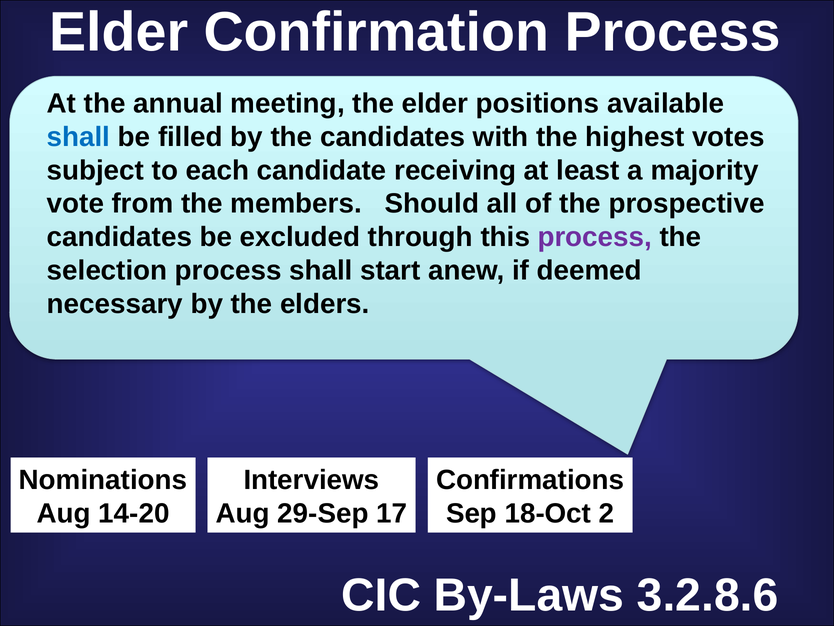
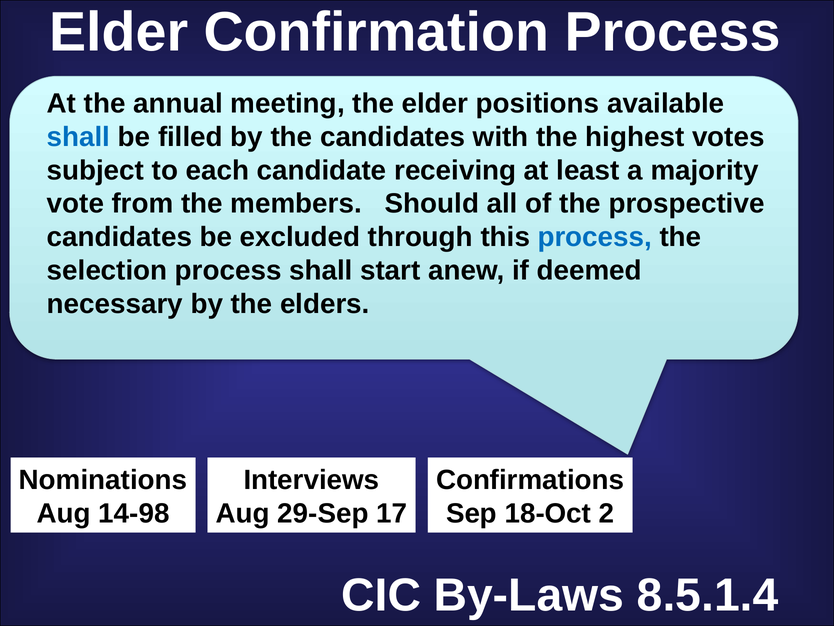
process colour: purple -> blue (595, 237)
14-20: 14-20 -> 14-98 (134, 513)
3.2.8.6: 3.2.8.6 -> 8.5.1.4 (708, 595)
